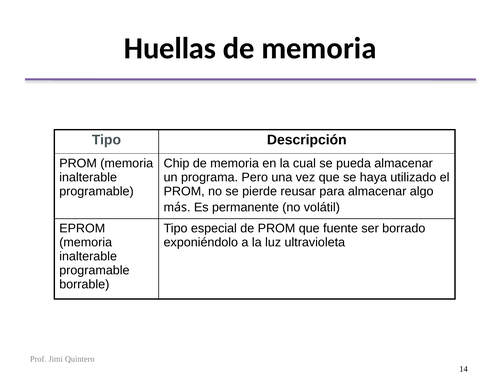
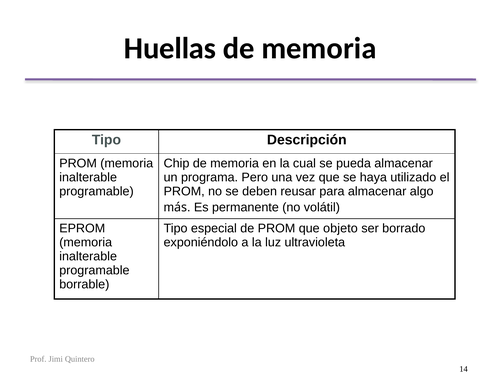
pierde: pierde -> deben (260, 191)
fuente: fuente -> objeto (340, 228)
